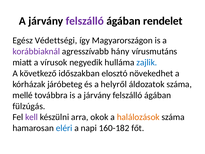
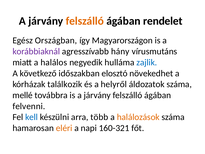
felszálló colour: purple -> orange (85, 21)
Védettségi: Védettségi -> Országban (56, 40)
vírusok: vírusok -> halálos (54, 62)
járóbeteg: járóbeteg -> találkozik (65, 84)
fülzúgás: fülzúgás -> felvenni (29, 106)
kell colour: purple -> blue (32, 117)
okok: okok -> több (99, 117)
eléri colour: blue -> orange (64, 128)
160-182: 160-182 -> 160-321 (114, 128)
